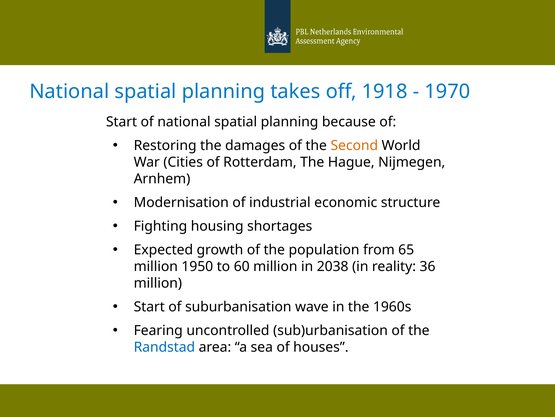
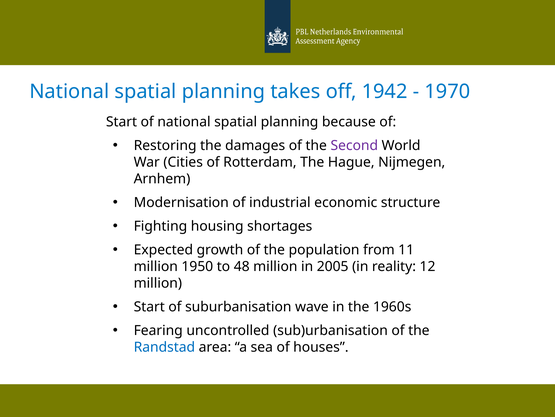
1918: 1918 -> 1942 (385, 91)
Second colour: orange -> purple (354, 145)
65: 65 -> 11 (406, 250)
60: 60 -> 48 (242, 266)
2038: 2038 -> 2005 (333, 266)
36: 36 -> 12 (428, 266)
